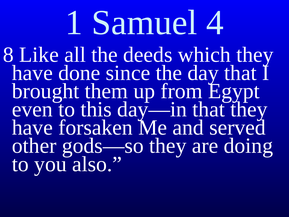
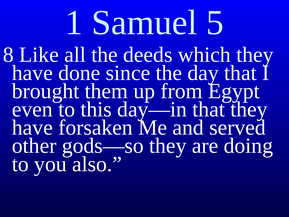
4: 4 -> 5 (215, 23)
